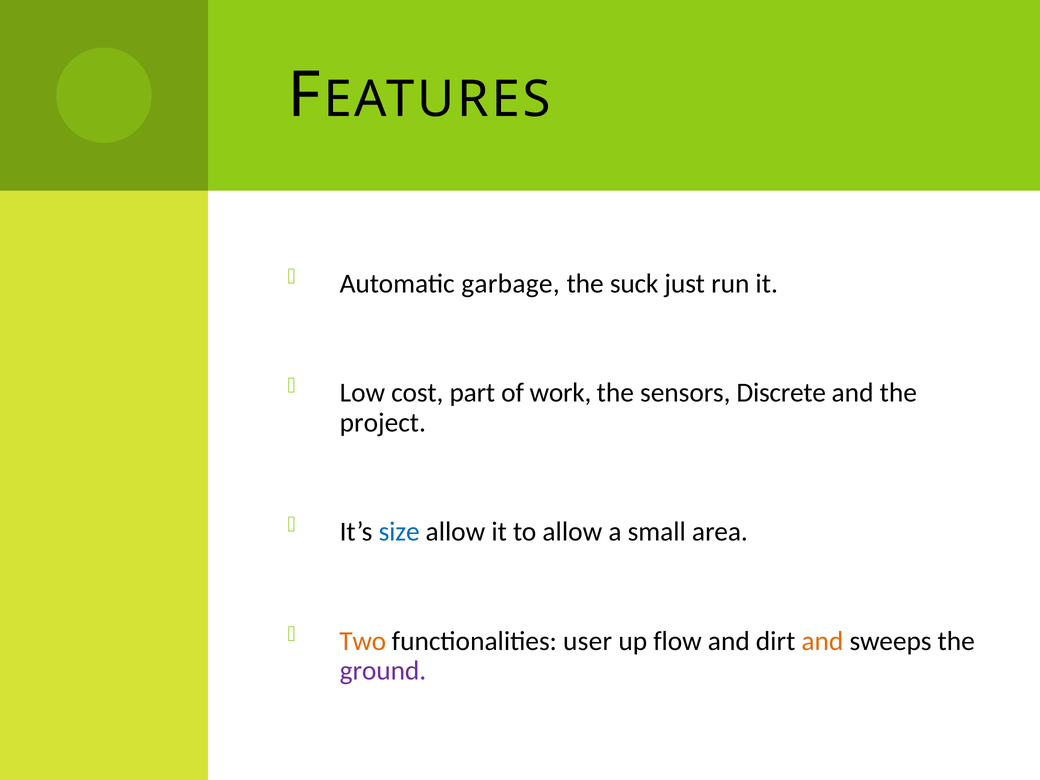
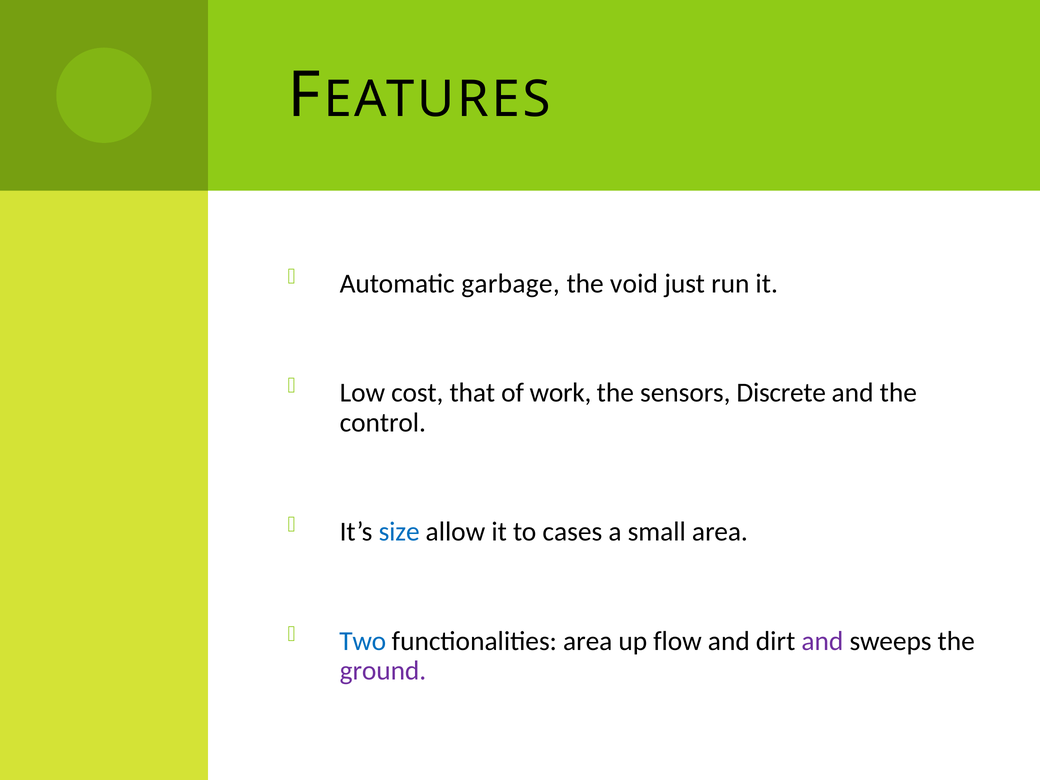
suck: suck -> void (634, 284)
part: part -> that (472, 393)
project: project -> control (383, 423)
to allow: allow -> cases (572, 532)
Two colour: orange -> blue (363, 641)
functionalities user: user -> area (588, 641)
and colour: orange -> purple (822, 641)
